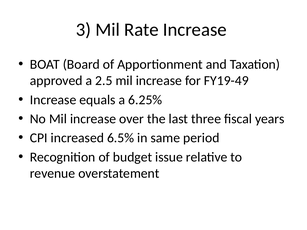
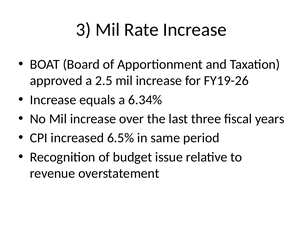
FY19-49: FY19-49 -> FY19-26 (226, 81)
6.25%: 6.25% -> 6.34% (145, 100)
